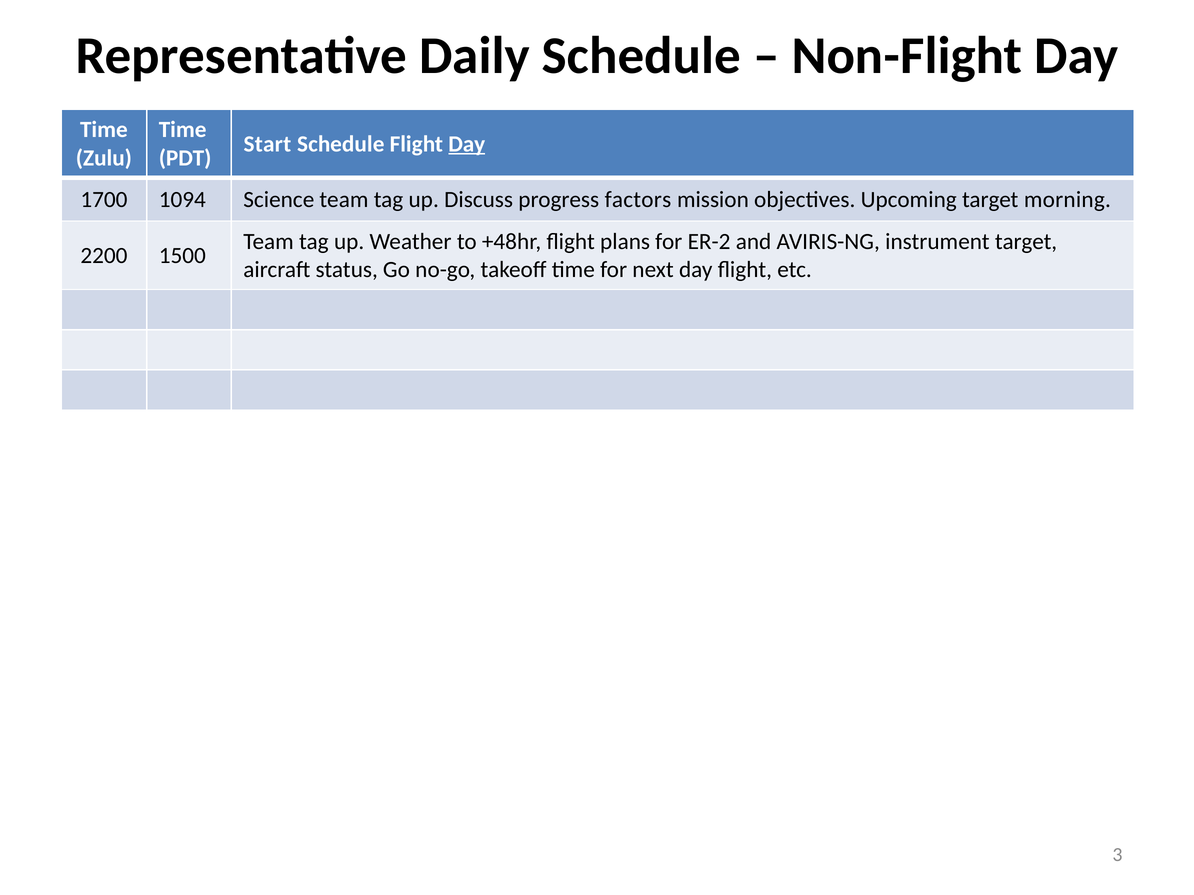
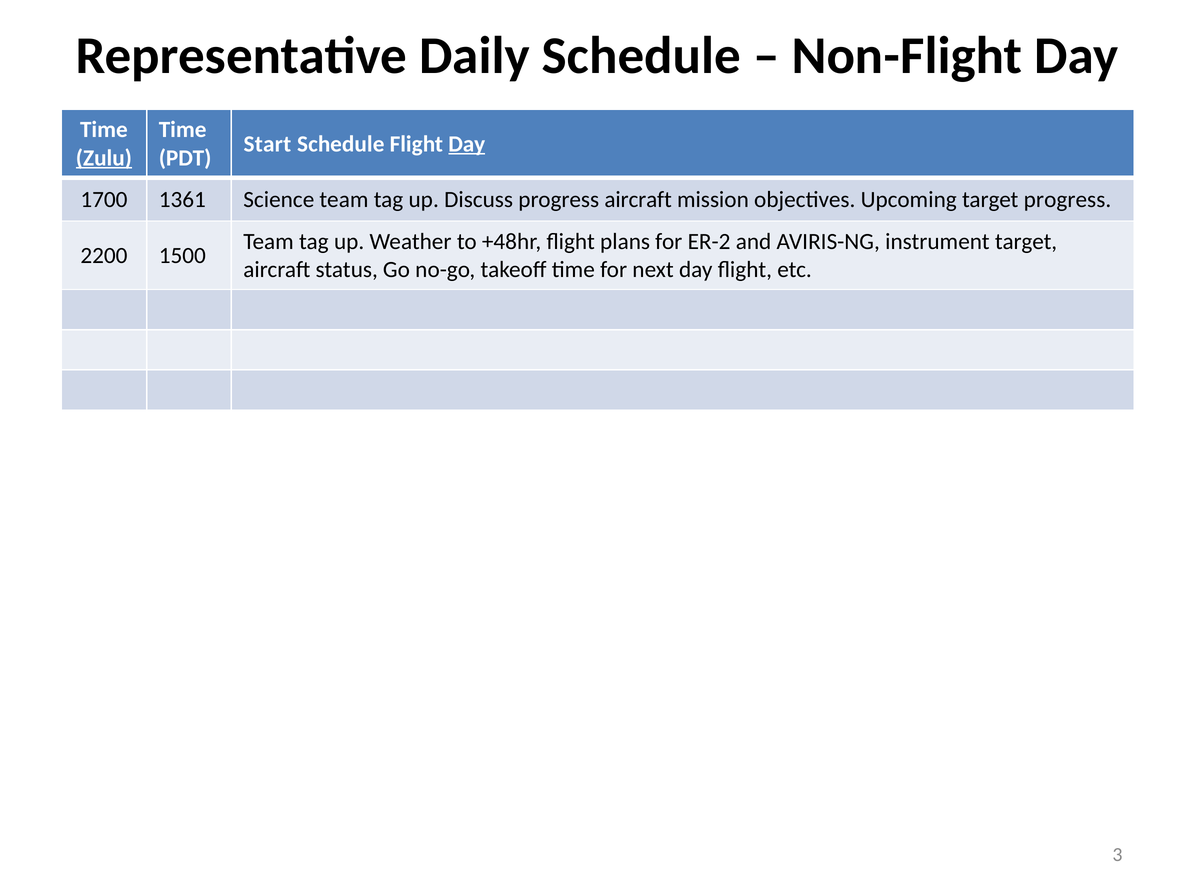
Zulu underline: none -> present (104, 158)
1094: 1094 -> 1361 (182, 200)
progress factors: factors -> aircraft (638, 200)
target morning: morning -> progress (1067, 200)
